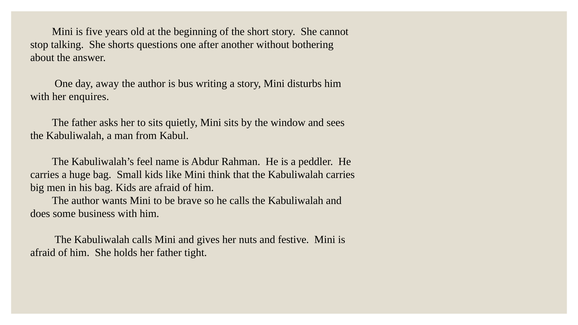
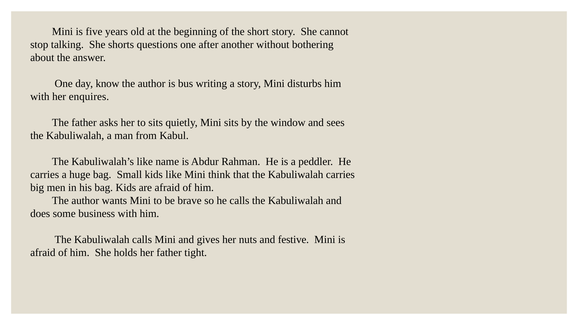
away: away -> know (108, 84)
Kabuliwalah’s feel: feel -> like (145, 162)
